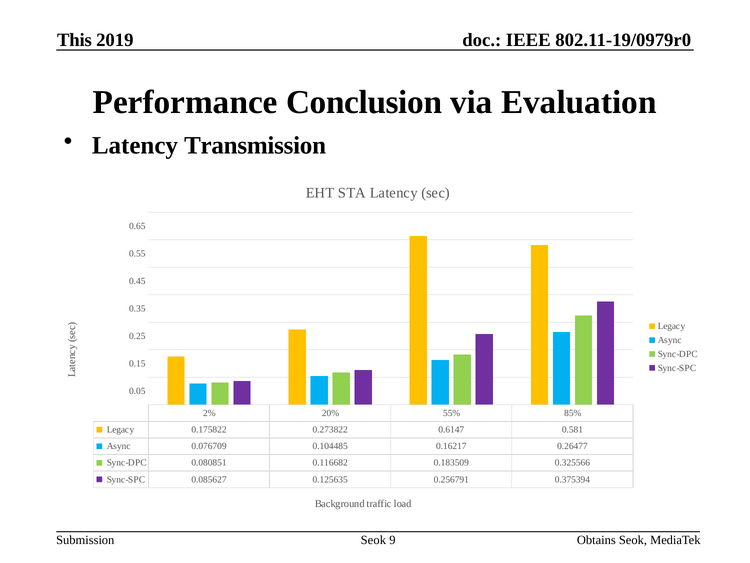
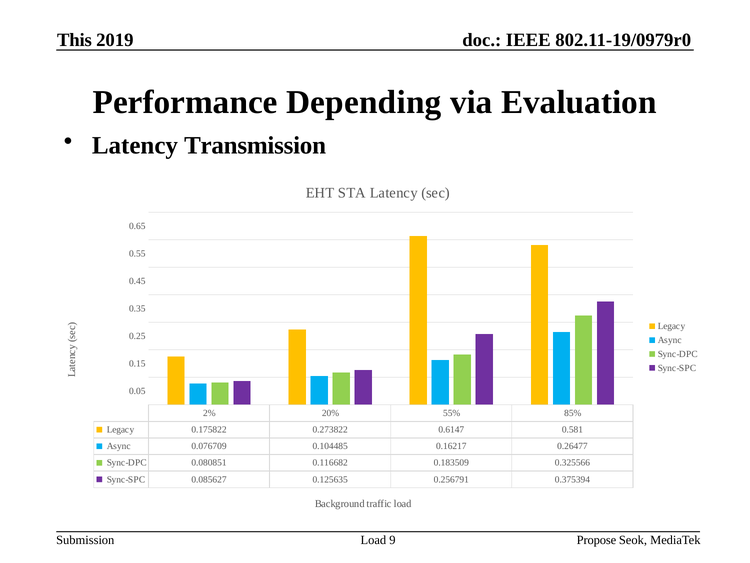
Conclusion: Conclusion -> Depending (364, 102)
Obtains: Obtains -> Propose (596, 539)
Seok: Seok -> Load (373, 539)
